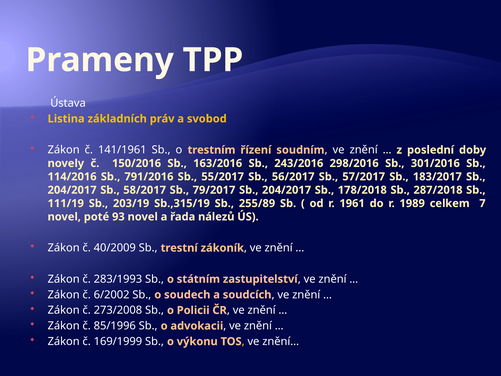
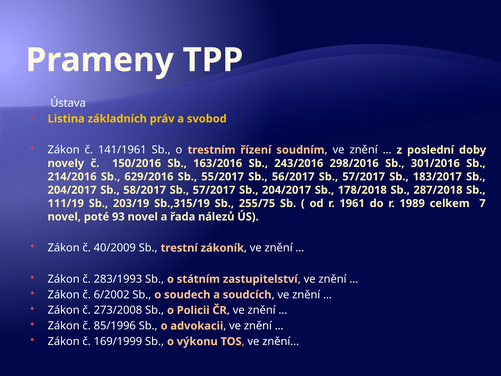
114/2016: 114/2016 -> 214/2016 (72, 177)
791/2016: 791/2016 -> 629/2016 (149, 177)
58/2017 Sb 79/2017: 79/2017 -> 57/2017 (214, 190)
255/89: 255/89 -> 255/75 (257, 203)
